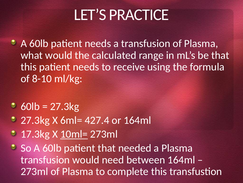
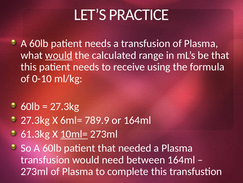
would underline: none -> present (59, 55)
8-10: 8-10 -> 0-10 (42, 78)
427.4: 427.4 -> 789.9 (97, 120)
17.3kg: 17.3kg -> 61.3kg (35, 134)
